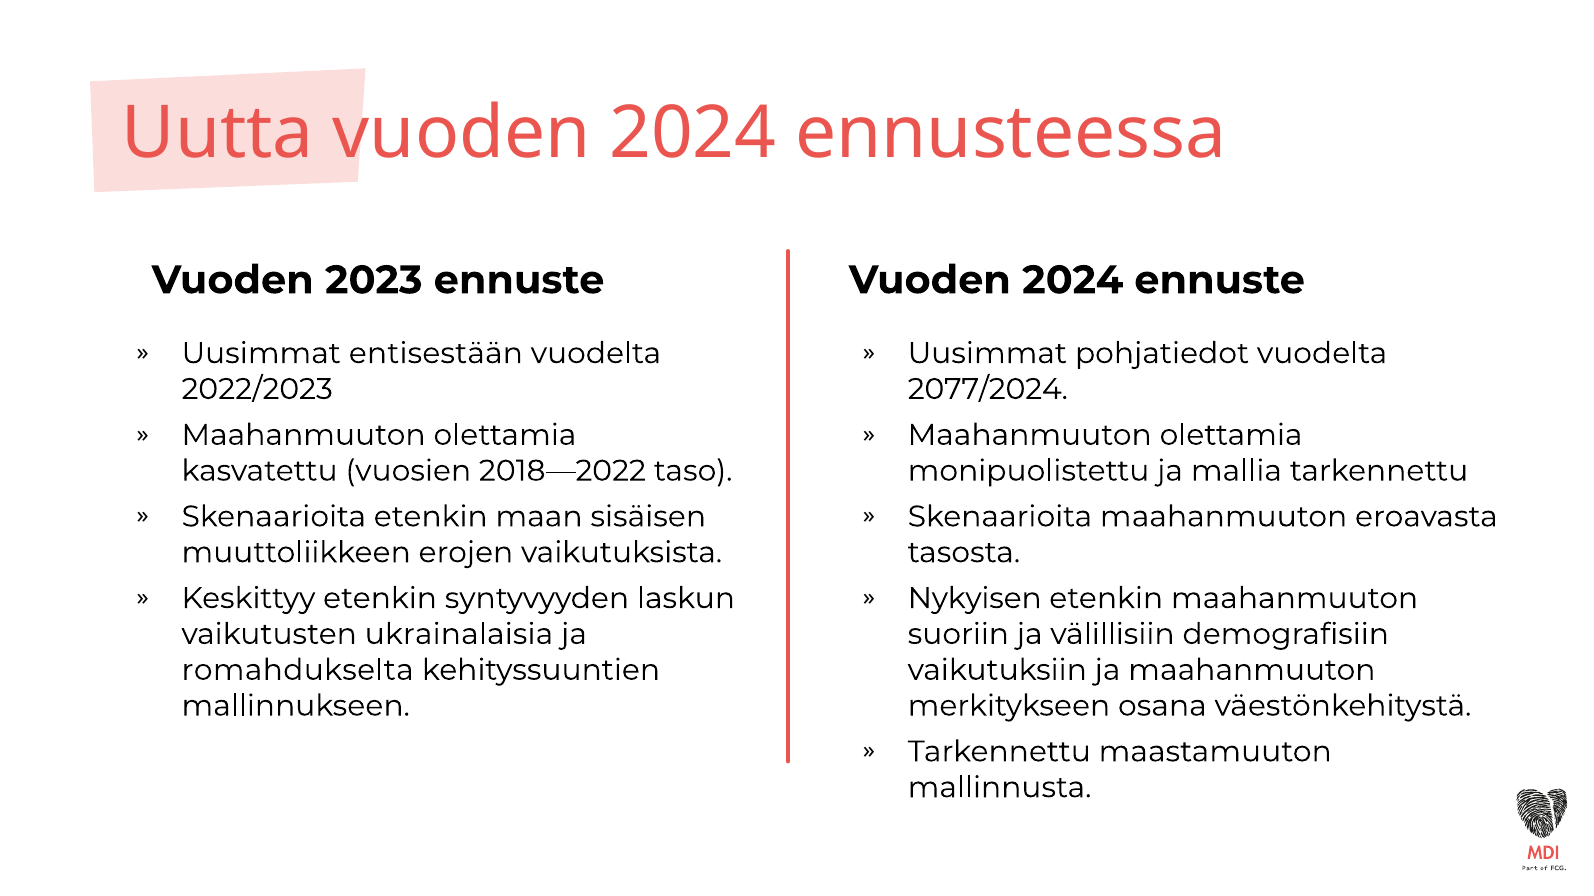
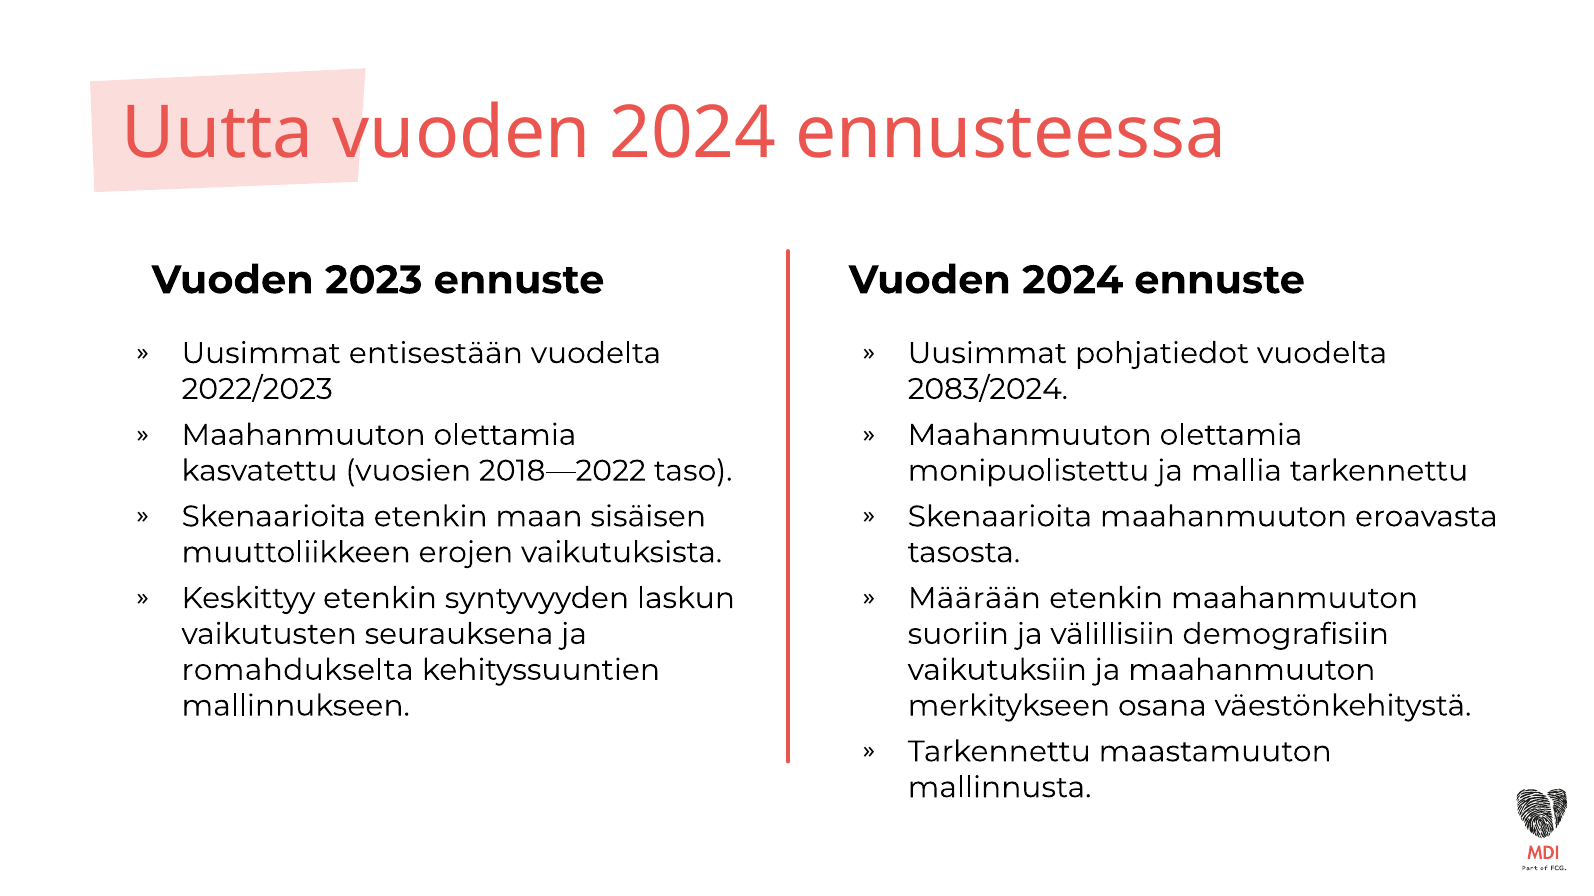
2077/2024: 2077/2024 -> 2083/2024 (988, 389)
Nykyisen: Nykyisen -> Määrään (974, 599)
ukrainalaisia: ukrainalaisia -> seurauksena (459, 635)
